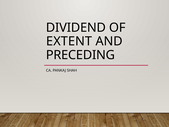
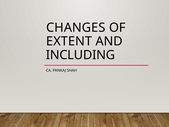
DIVIDEND: DIVIDEND -> CHANGES (76, 28)
PRECEDING: PRECEDING -> INCLUDING (80, 55)
